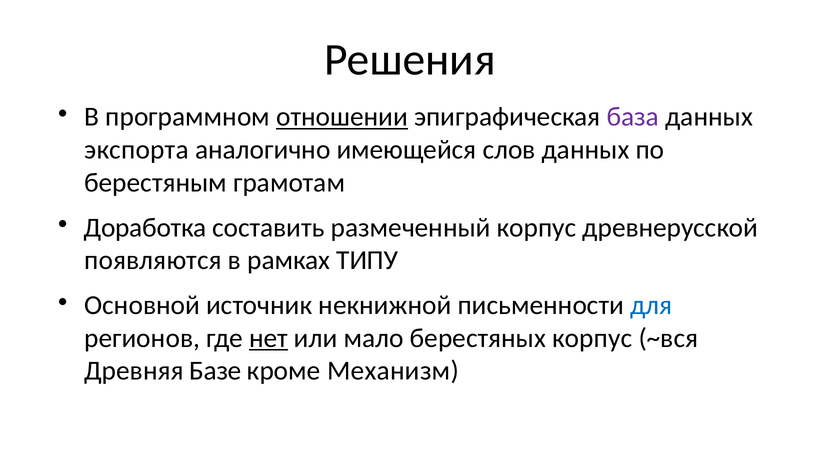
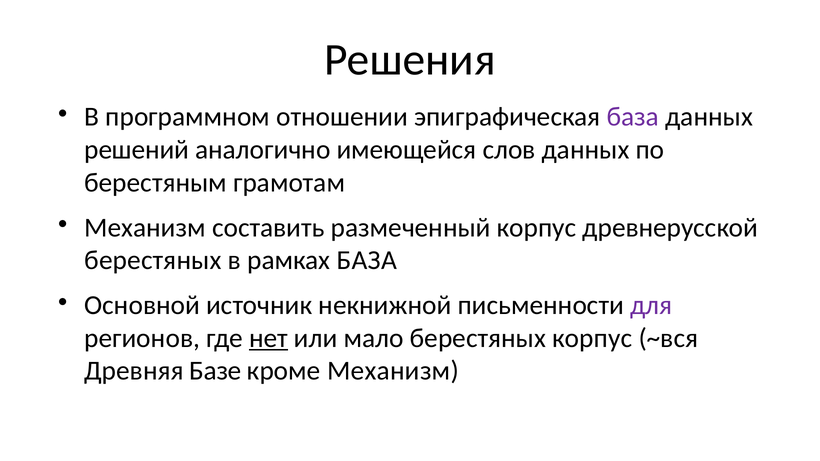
отношении underline: present -> none (342, 117)
экспорта: экспорта -> решений (137, 150)
Доработка: Доработка -> Механизм (145, 228)
появляются: появляются -> берестяных (153, 260)
рамках ТИПУ: ТИПУ -> БАЗА (367, 260)
для colour: blue -> purple (651, 305)
